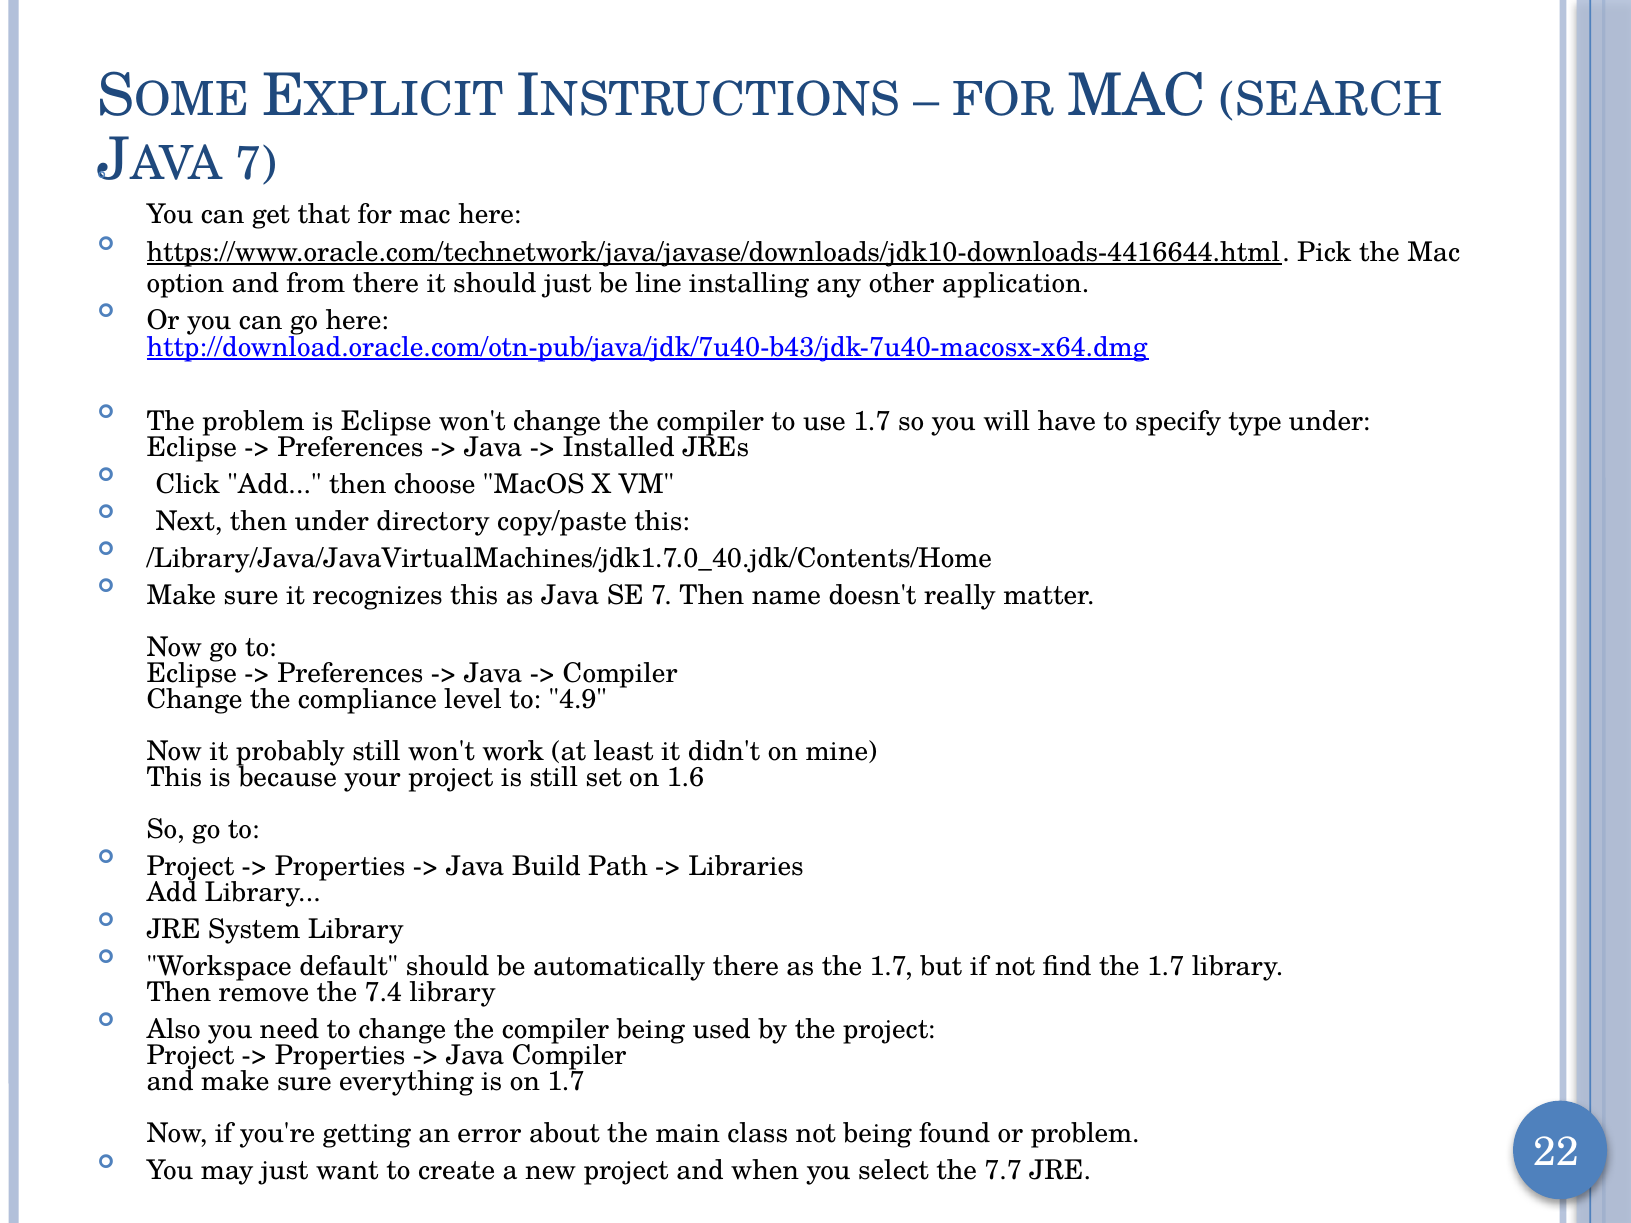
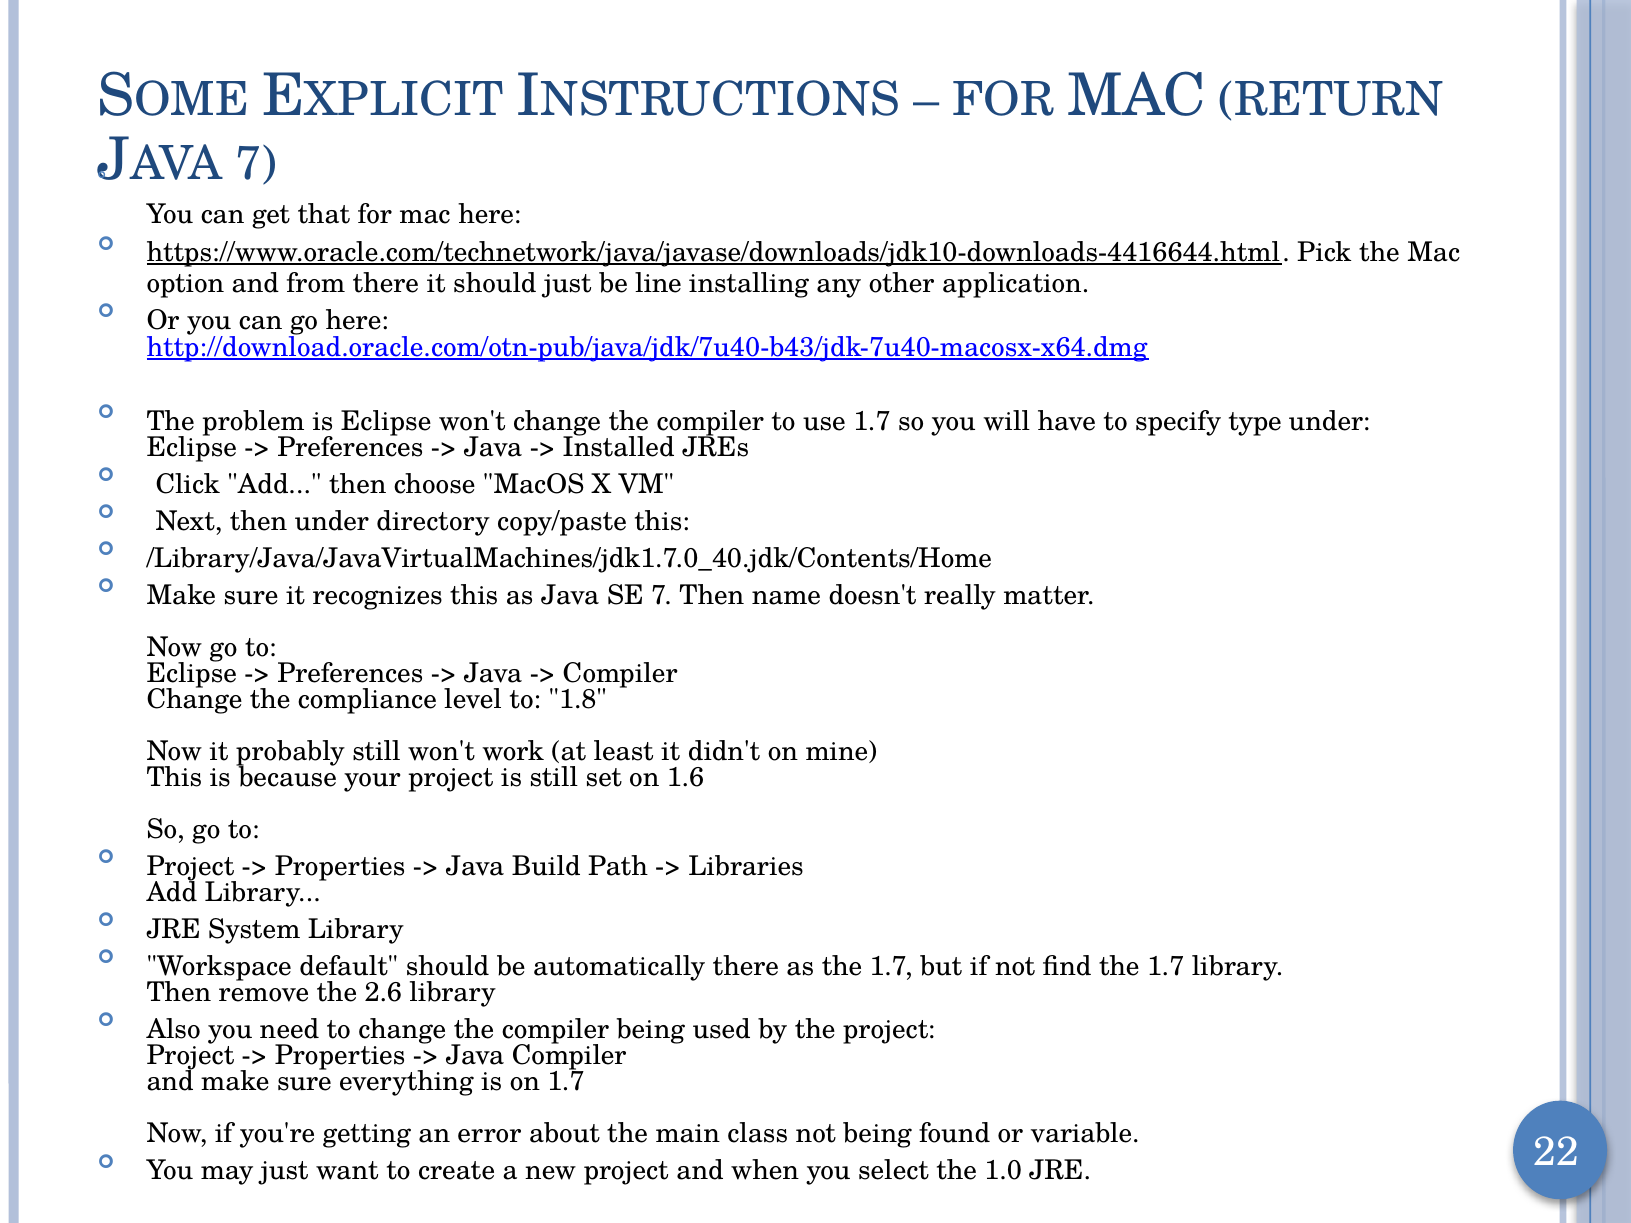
SEARCH: SEARCH -> RETURN (1331, 100)
4.9: 4.9 -> 1.8 (578, 700)
7.4: 7.4 -> 2.6 (383, 993)
or problem: problem -> variable (1085, 1134)
7.7: 7.7 -> 1.0 (1003, 1171)
